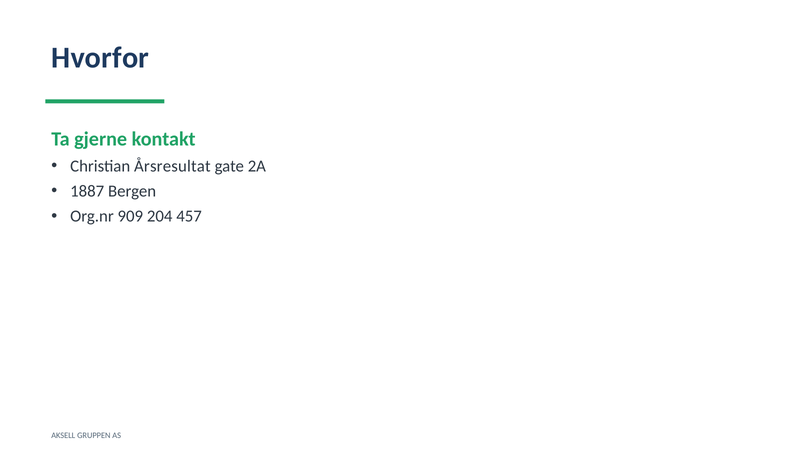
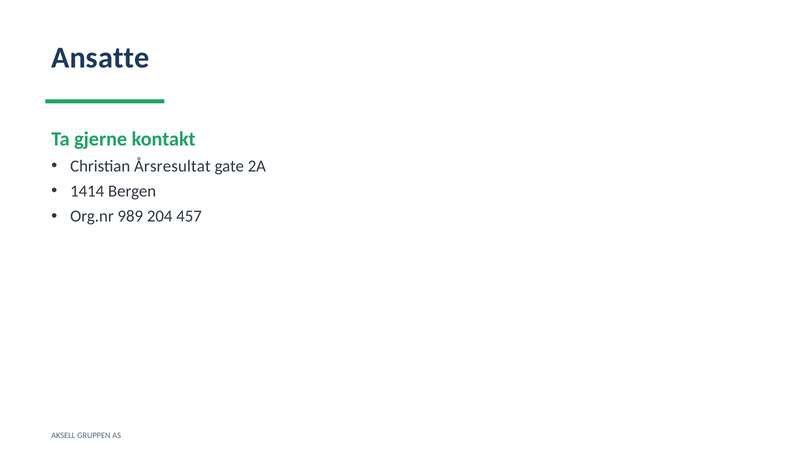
Hvorfor: Hvorfor -> Ansatte (100, 58)
1887: 1887 -> 1414 (87, 191)
909: 909 -> 989 (130, 216)
